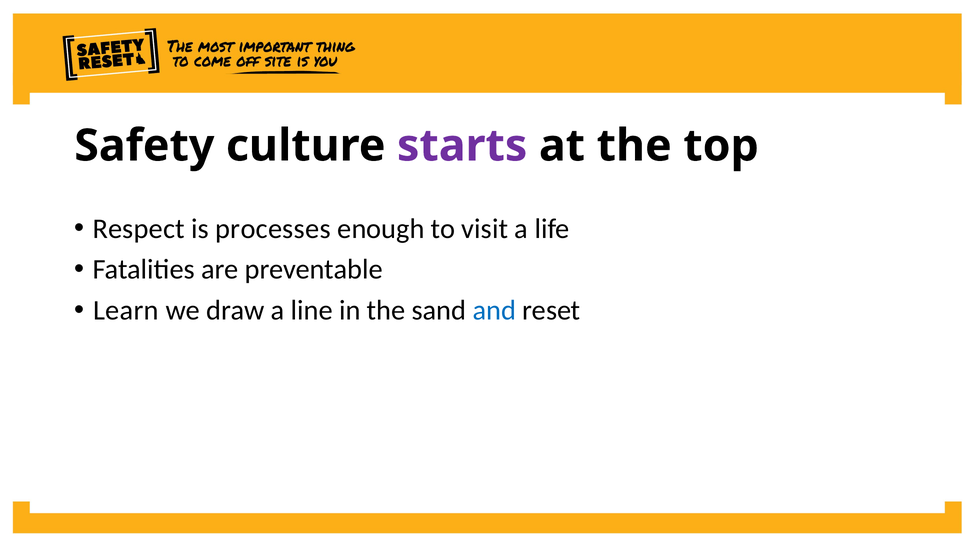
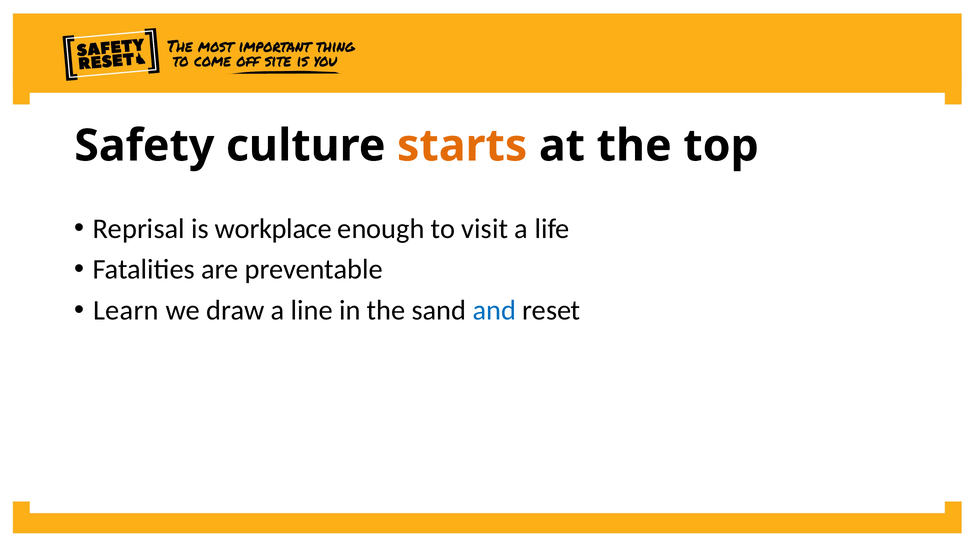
starts colour: purple -> orange (462, 146)
Respect: Respect -> Reprisal (139, 229)
processes: processes -> workplace (273, 229)
